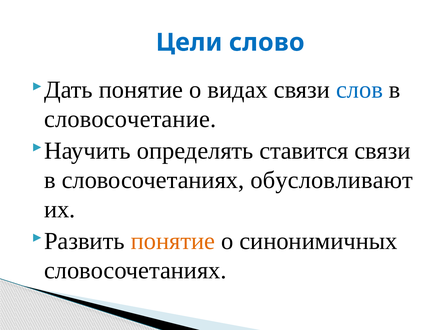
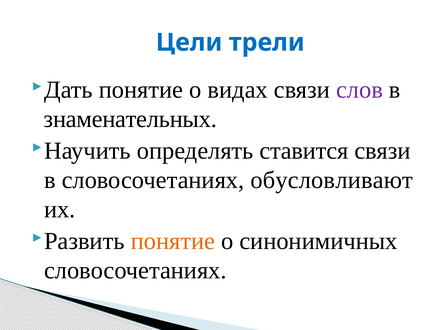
слово: слово -> трели (267, 43)
слов colour: blue -> purple (359, 90)
словосочетание: словосочетание -> знаменательных (130, 119)
